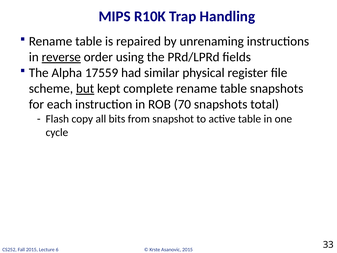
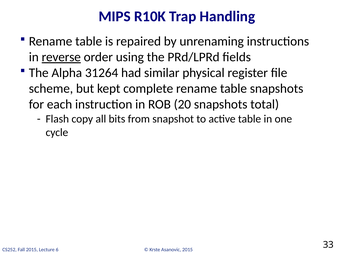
17559: 17559 -> 31264 (102, 73)
but underline: present -> none (85, 89)
70: 70 -> 20 (182, 104)
